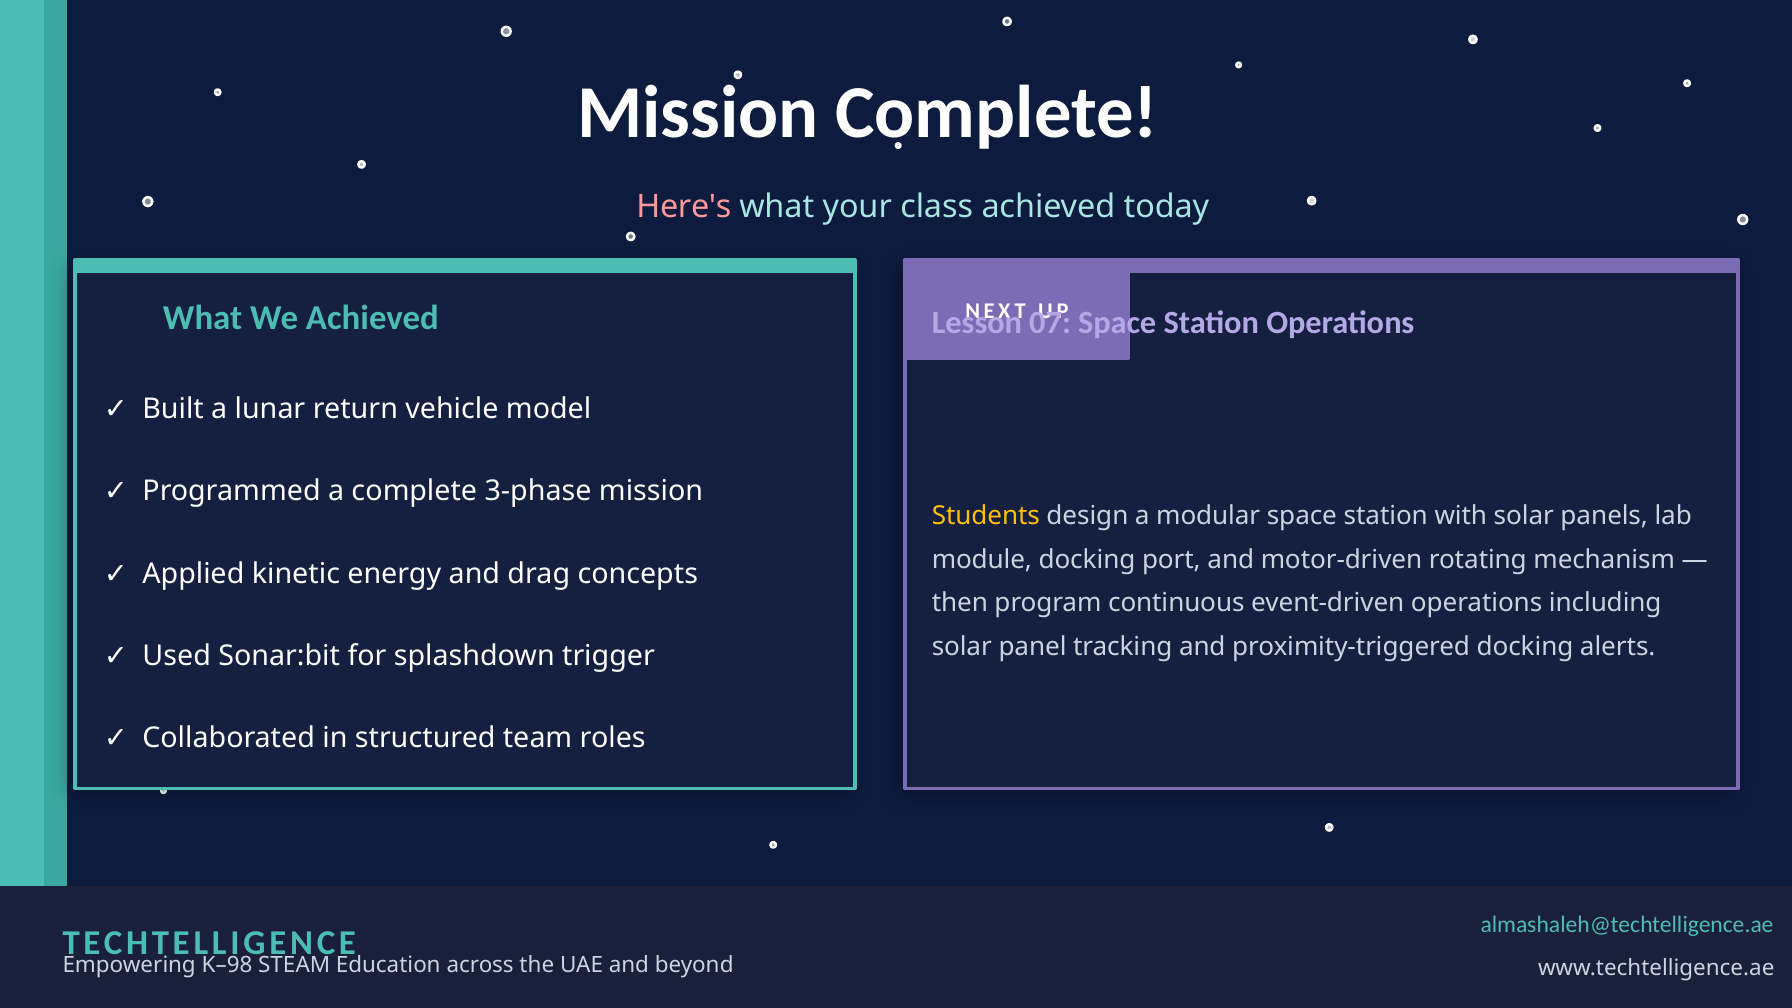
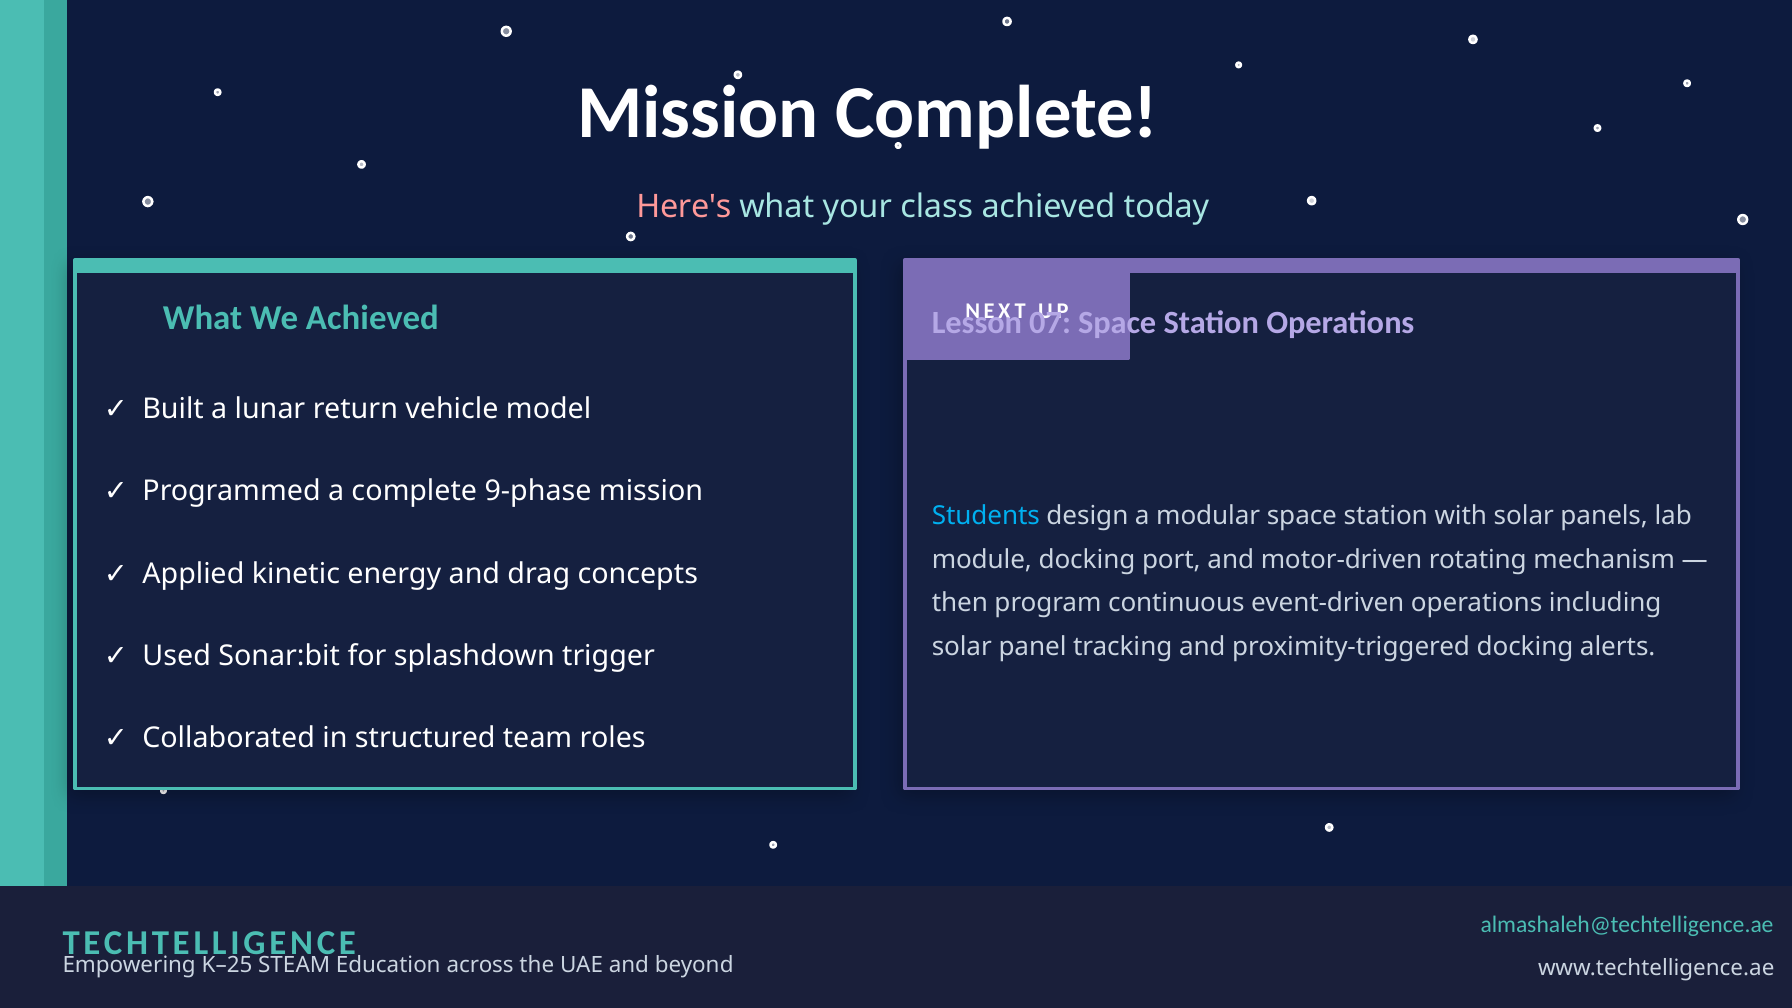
3-phase: 3-phase -> 9-phase (538, 491)
Students colour: yellow -> light blue (986, 516)
K–98: K–98 -> K–25 (227, 966)
